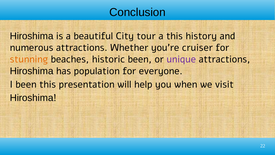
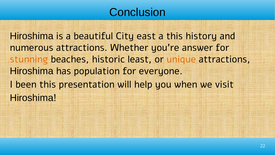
tour: tour -> east (146, 36)
cruiser: cruiser -> answer (197, 48)
historic been: been -> least (140, 59)
unique colour: purple -> orange (181, 59)
